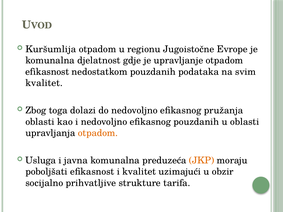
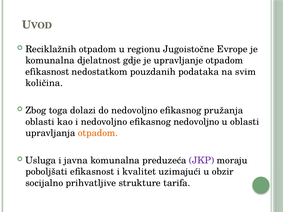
Kuršumlija: Kuršumlija -> Reciklažnih (51, 49)
kvalitet: kvalitet -> količina (44, 83)
efikasnog pouzdanih: pouzdanih -> nedovoljno (196, 122)
JKP colour: orange -> purple (202, 161)
